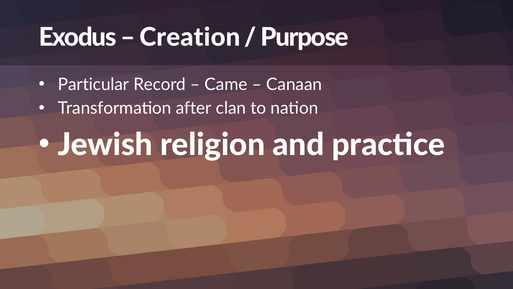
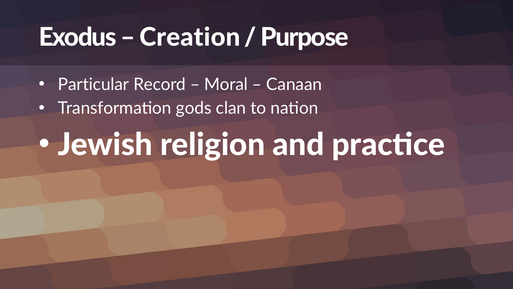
Came: Came -> Moral (226, 84)
after: after -> gods (194, 108)
